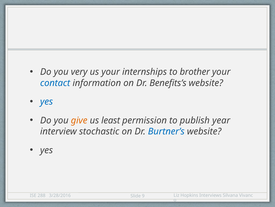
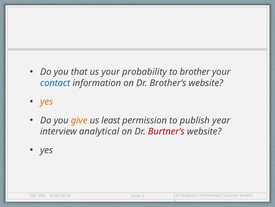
very: very -> that (79, 72)
internships: internships -> probability (144, 72)
Benefits’s: Benefits’s -> Brother’s (168, 83)
yes colour: blue -> orange (47, 101)
stochastic: stochastic -> analytical (99, 131)
Burtner’s colour: blue -> red (166, 131)
